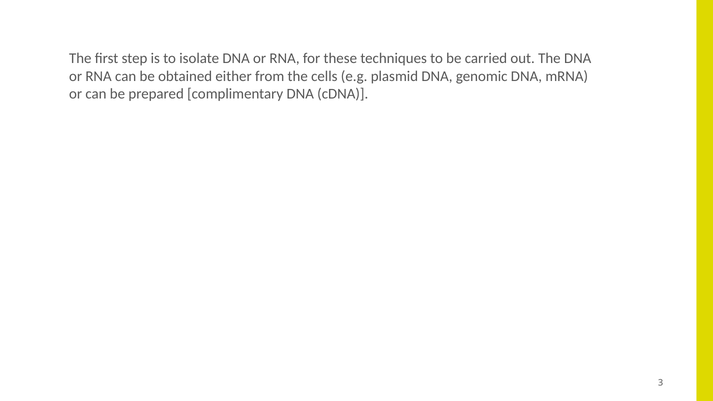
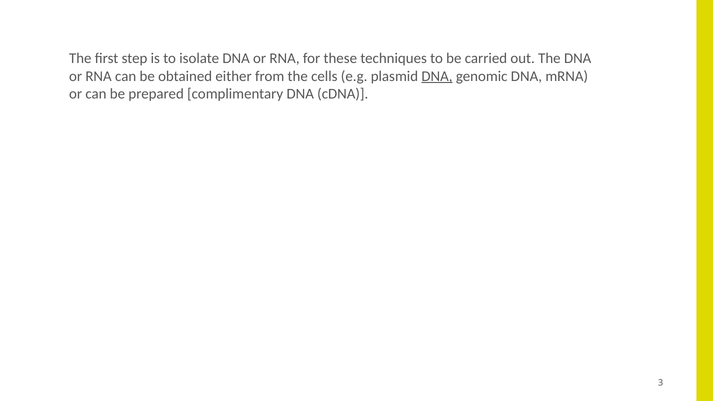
DNA underline: none -> present (437, 76)
